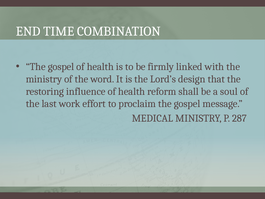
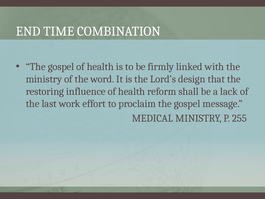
soul: soul -> lack (229, 91)
287: 287 -> 255 (239, 118)
